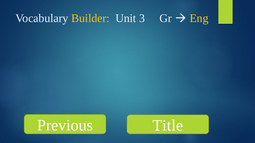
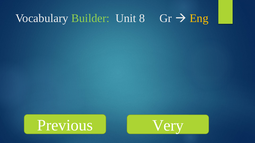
Builder colour: yellow -> light green (90, 18)
3: 3 -> 8 (142, 18)
Title: Title -> Very (168, 126)
